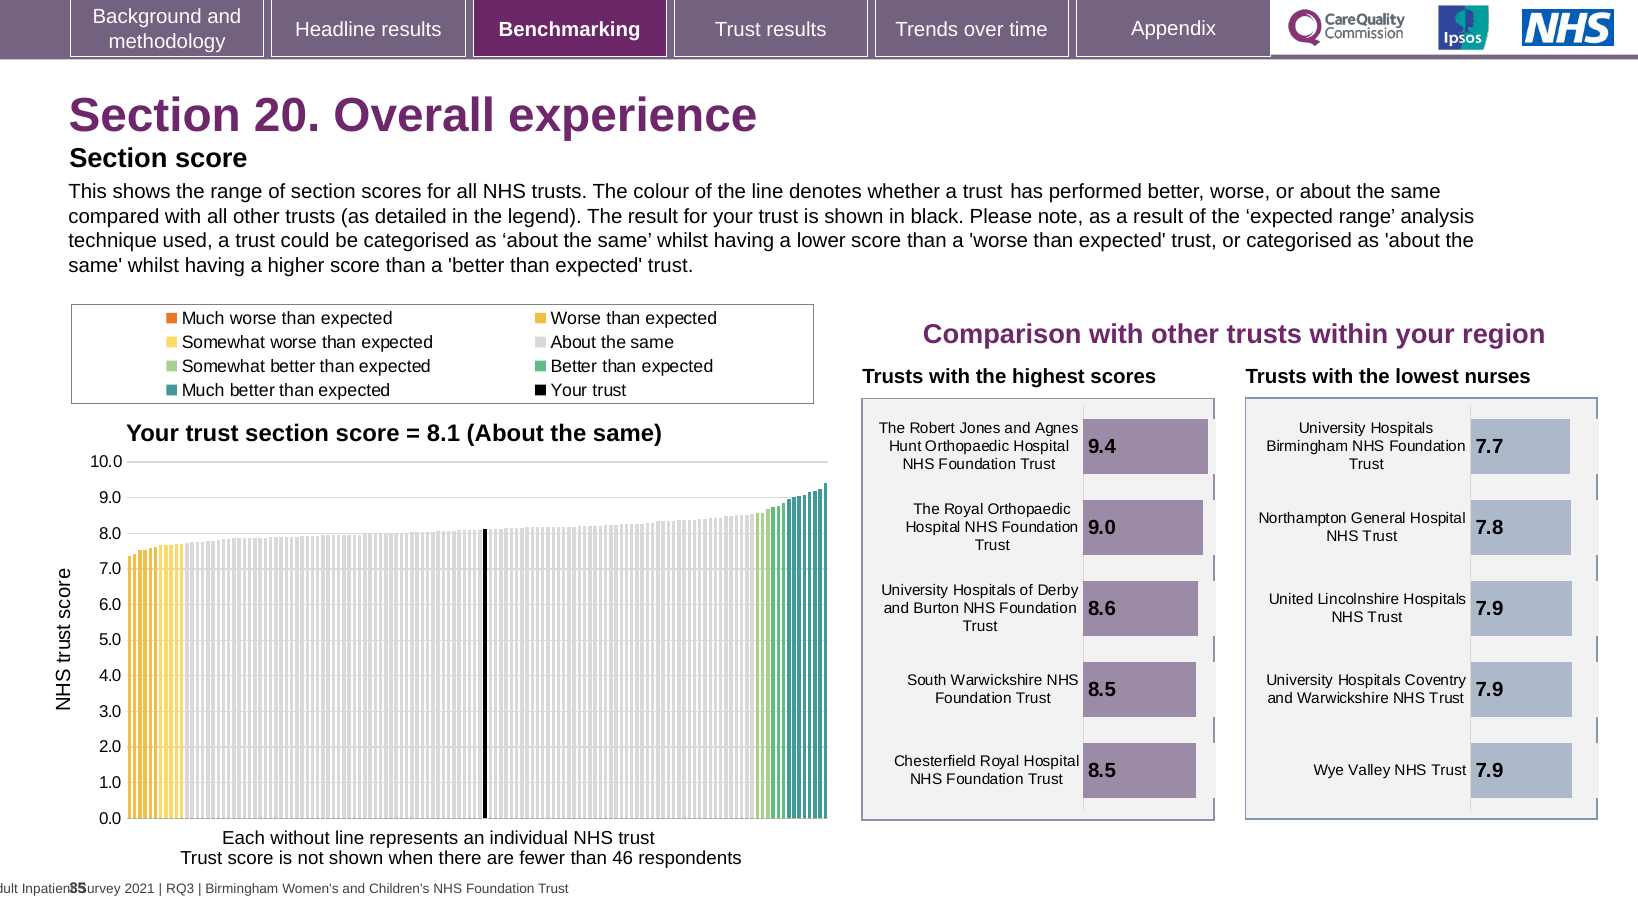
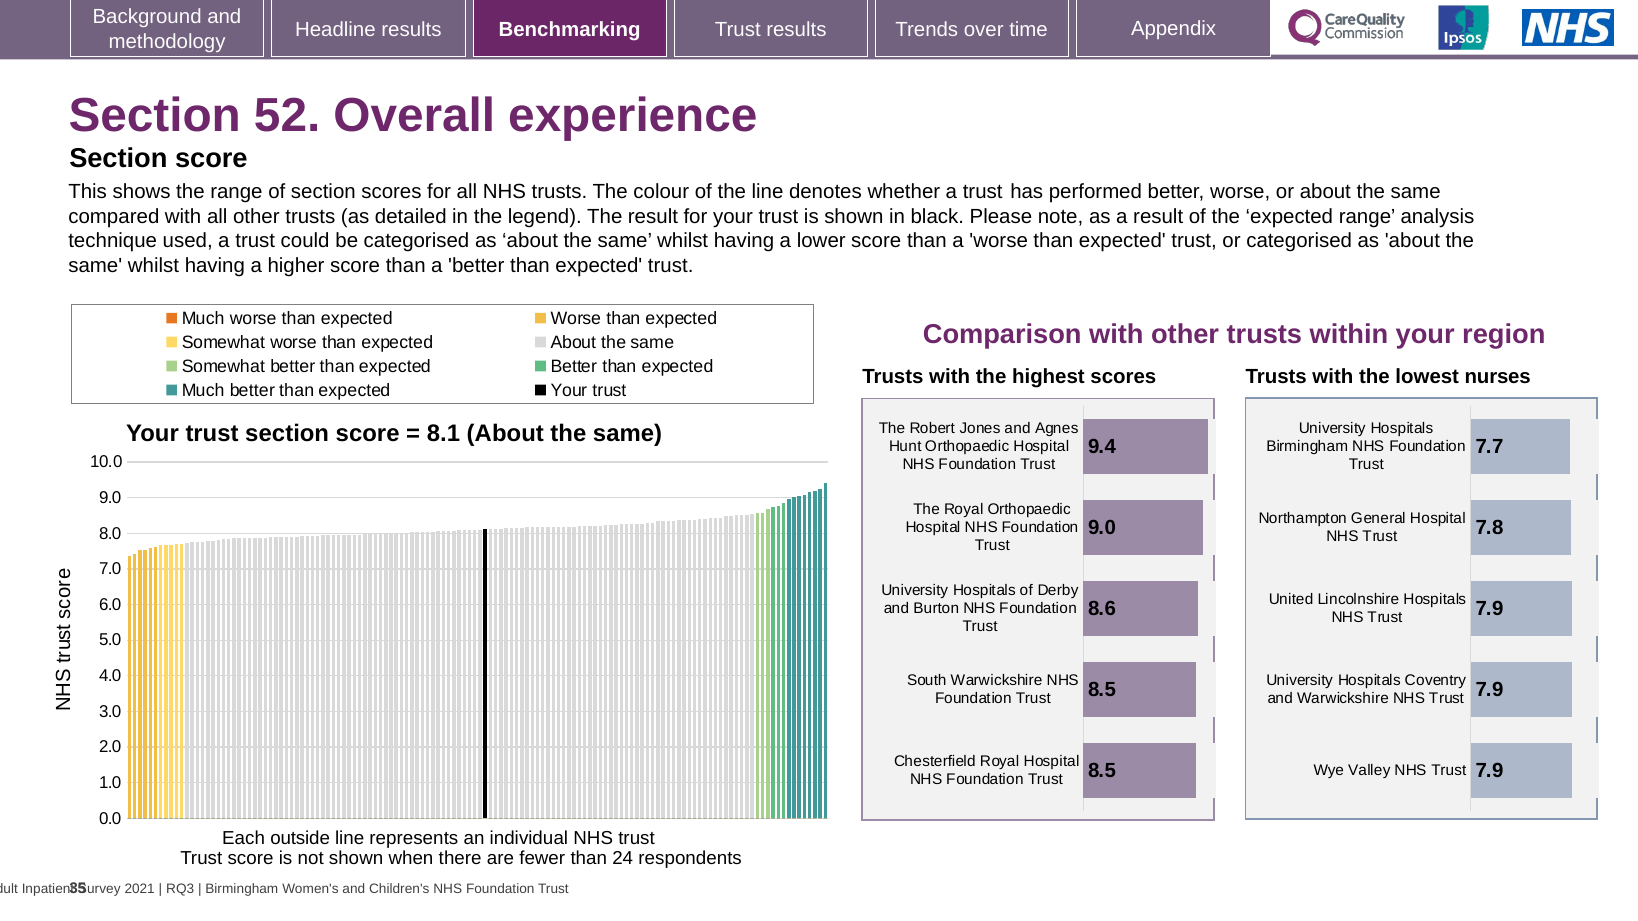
20: 20 -> 52 (287, 116)
without: without -> outside (300, 838)
46: 46 -> 24 (623, 859)
